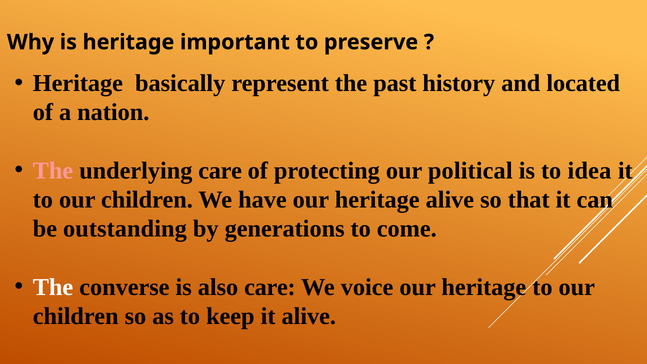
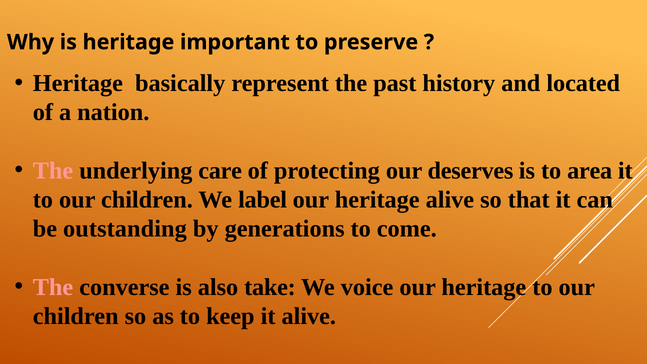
political: political -> deserves (470, 171)
idea: idea -> area (590, 171)
have: have -> label (263, 200)
The colour: white -> pink (53, 287)
also care: care -> take (270, 287)
